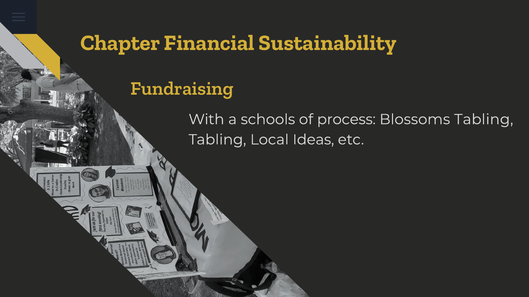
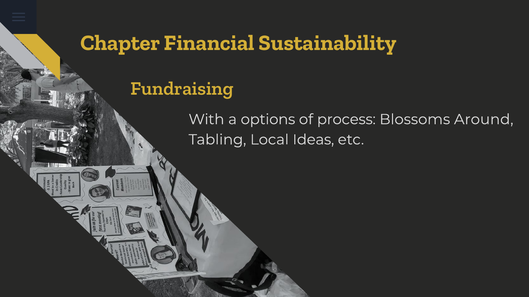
schools: schools -> options (268, 120)
Blossoms Tabling: Tabling -> Around (484, 120)
